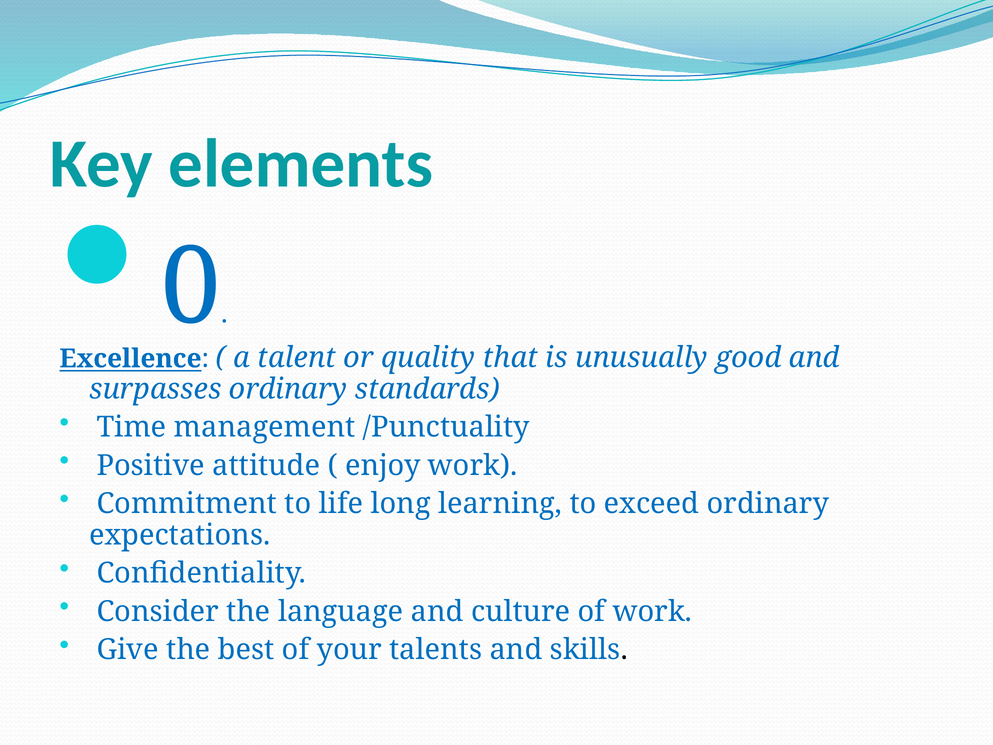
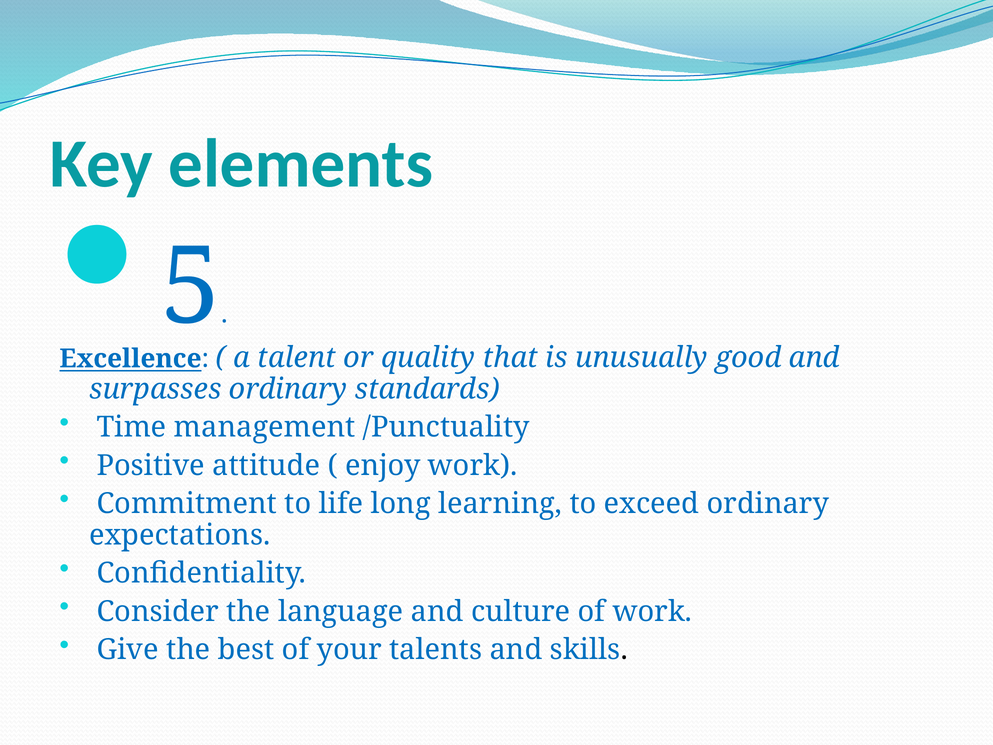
0: 0 -> 5 (191, 287)
